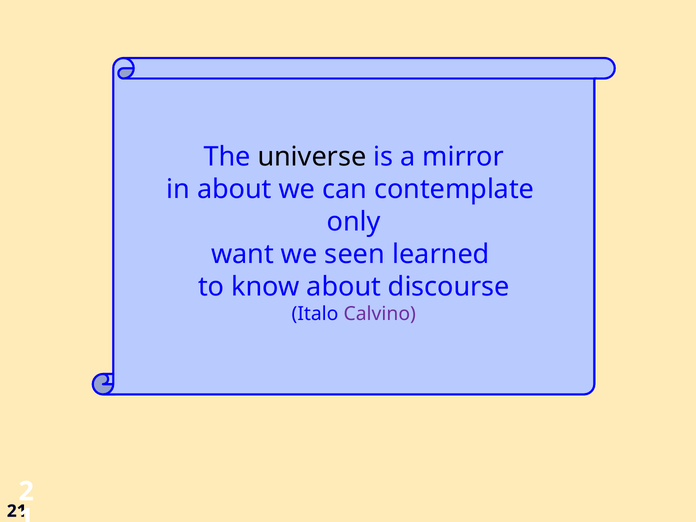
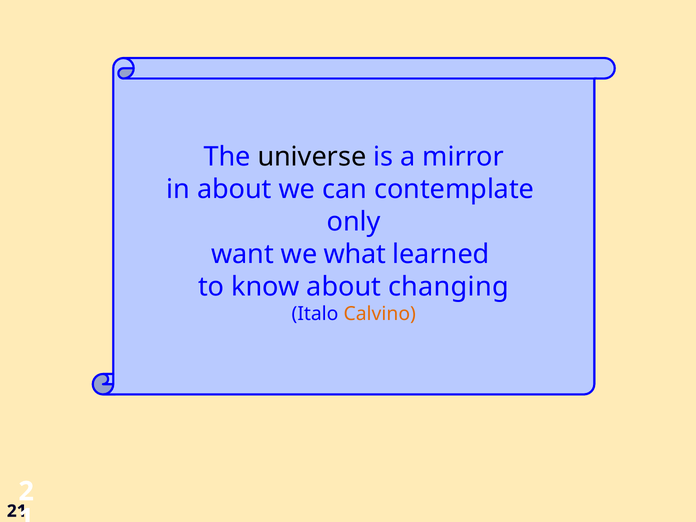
seen: seen -> what (355, 254)
discourse: discourse -> changing (449, 287)
Calvino colour: purple -> orange (380, 314)
